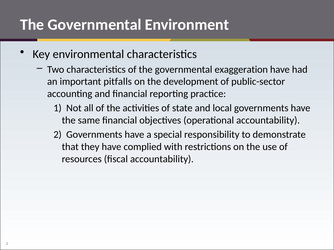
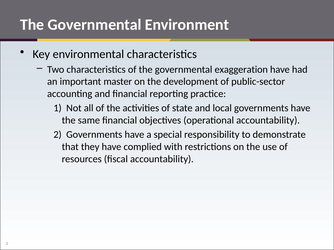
pitfalls: pitfalls -> master (118, 82)
